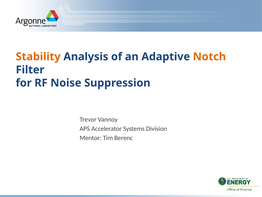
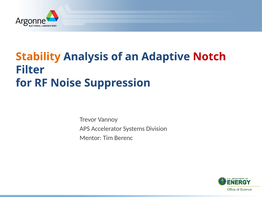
Notch colour: orange -> red (209, 57)
